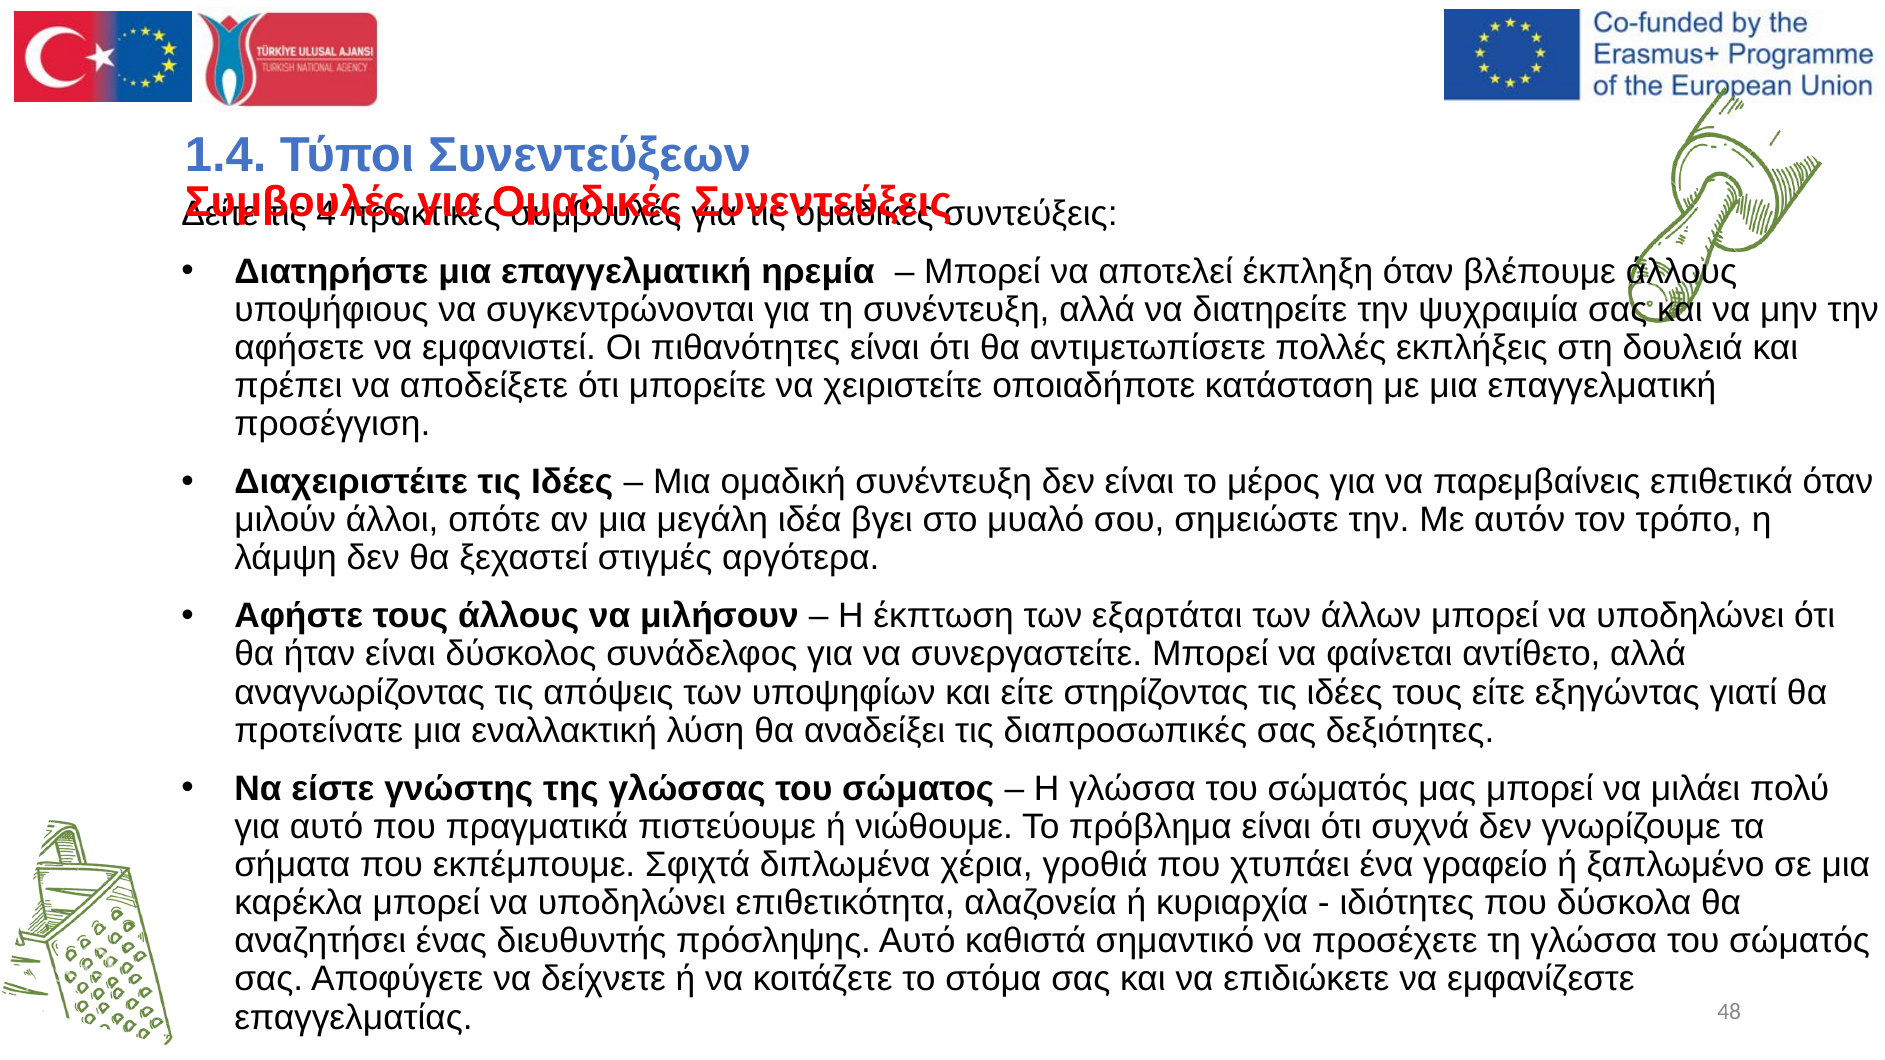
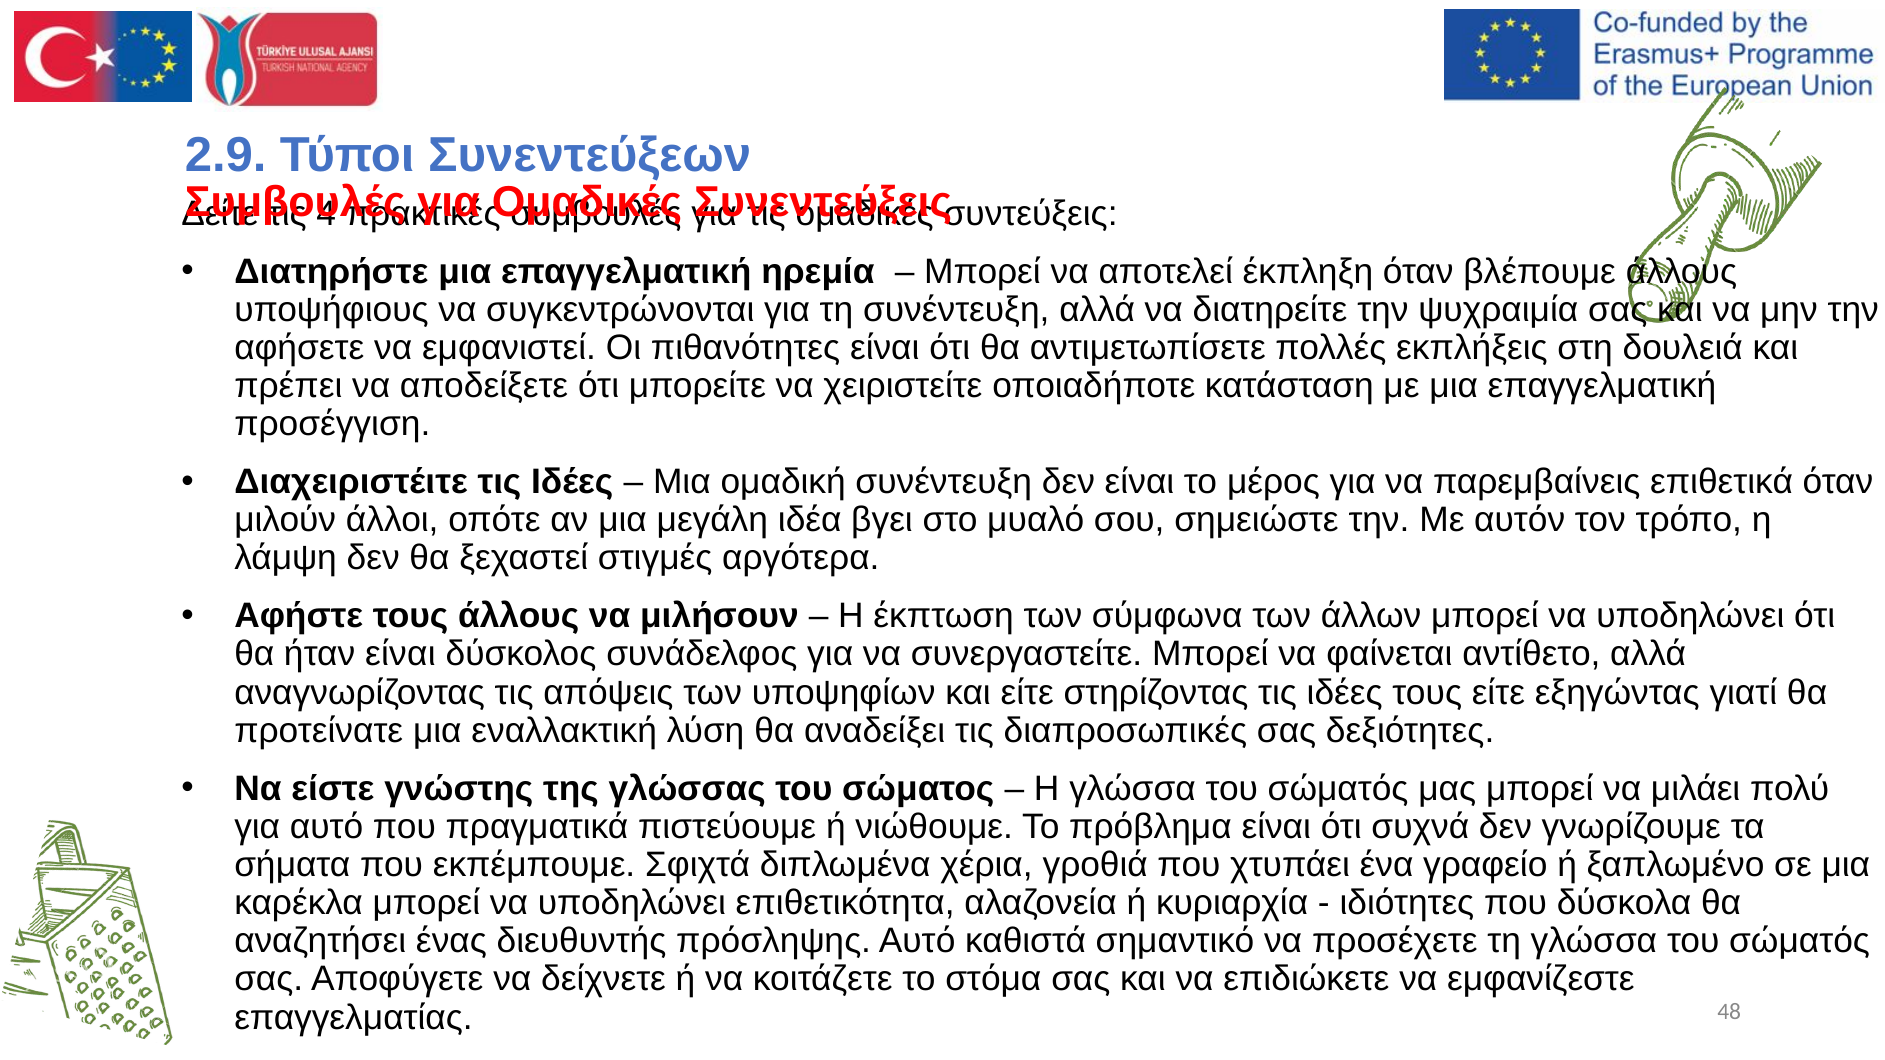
1.4: 1.4 -> 2.9 (226, 155)
εξαρτάται: εξαρτάται -> σύμφωνα (1167, 616)
